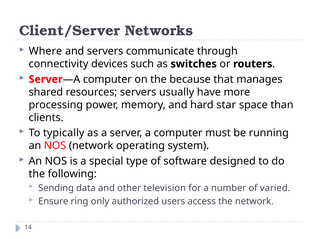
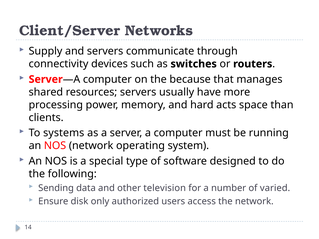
Where: Where -> Supply (46, 51)
star: star -> acts (226, 105)
typically: typically -> systems (64, 133)
ring: ring -> disk (79, 202)
